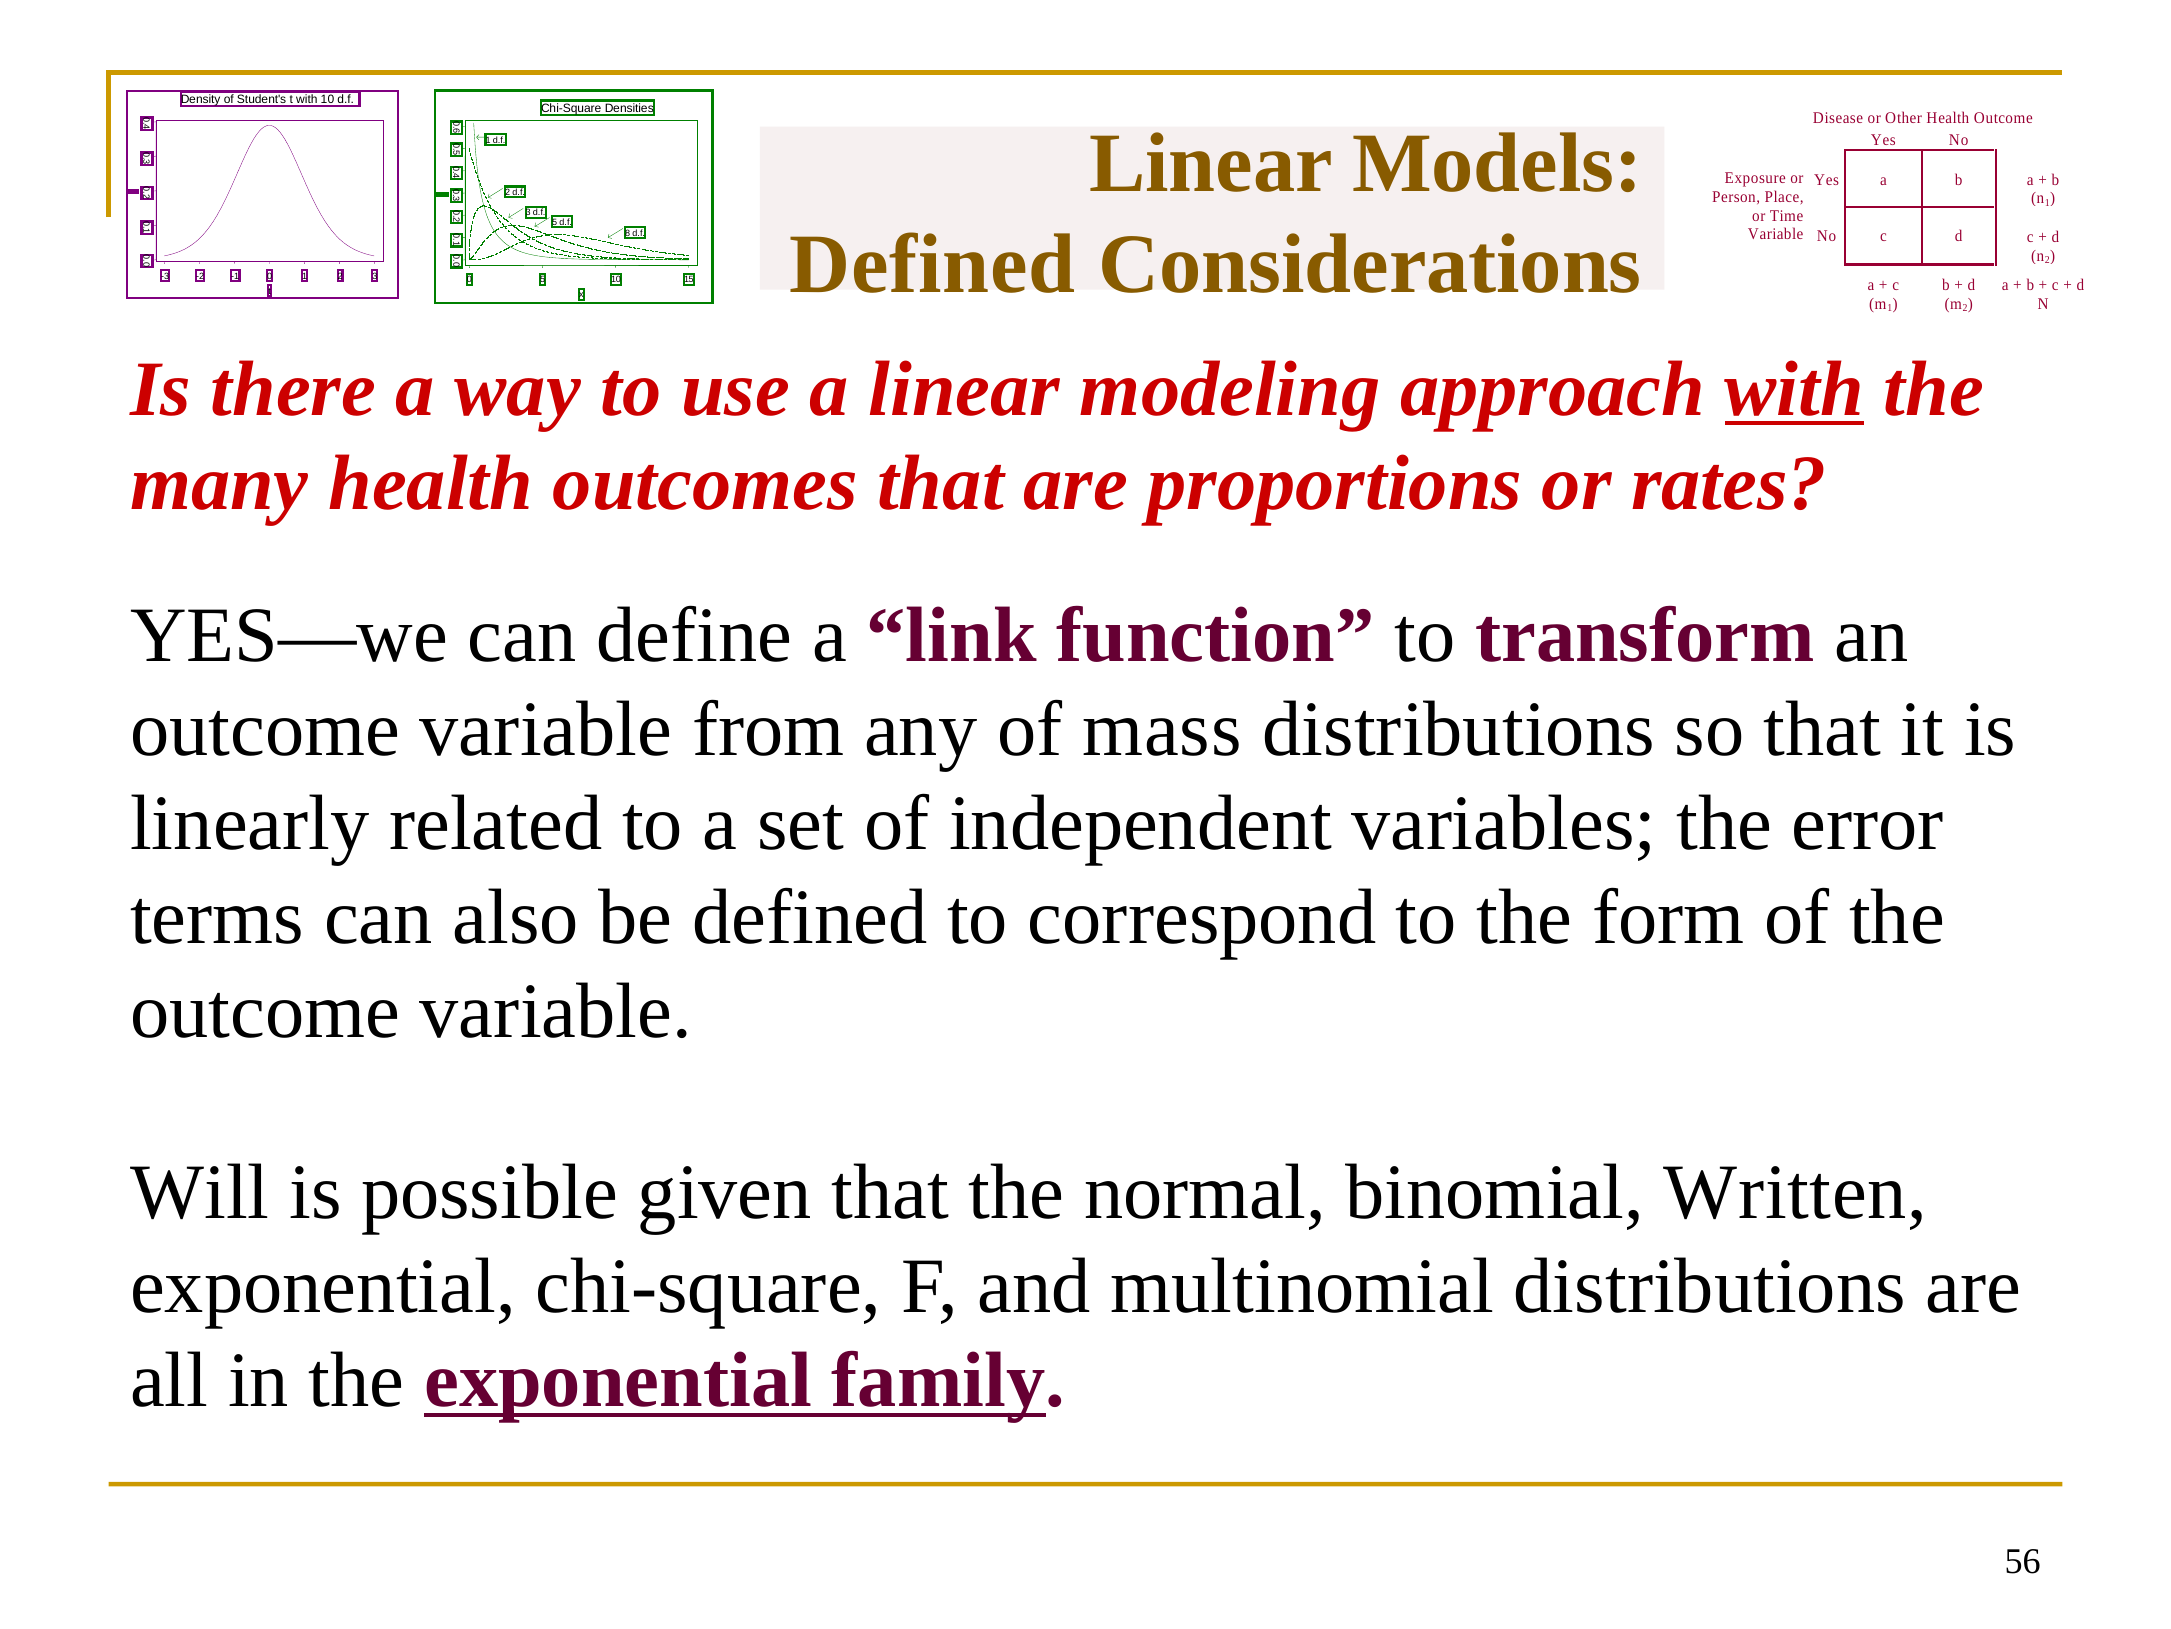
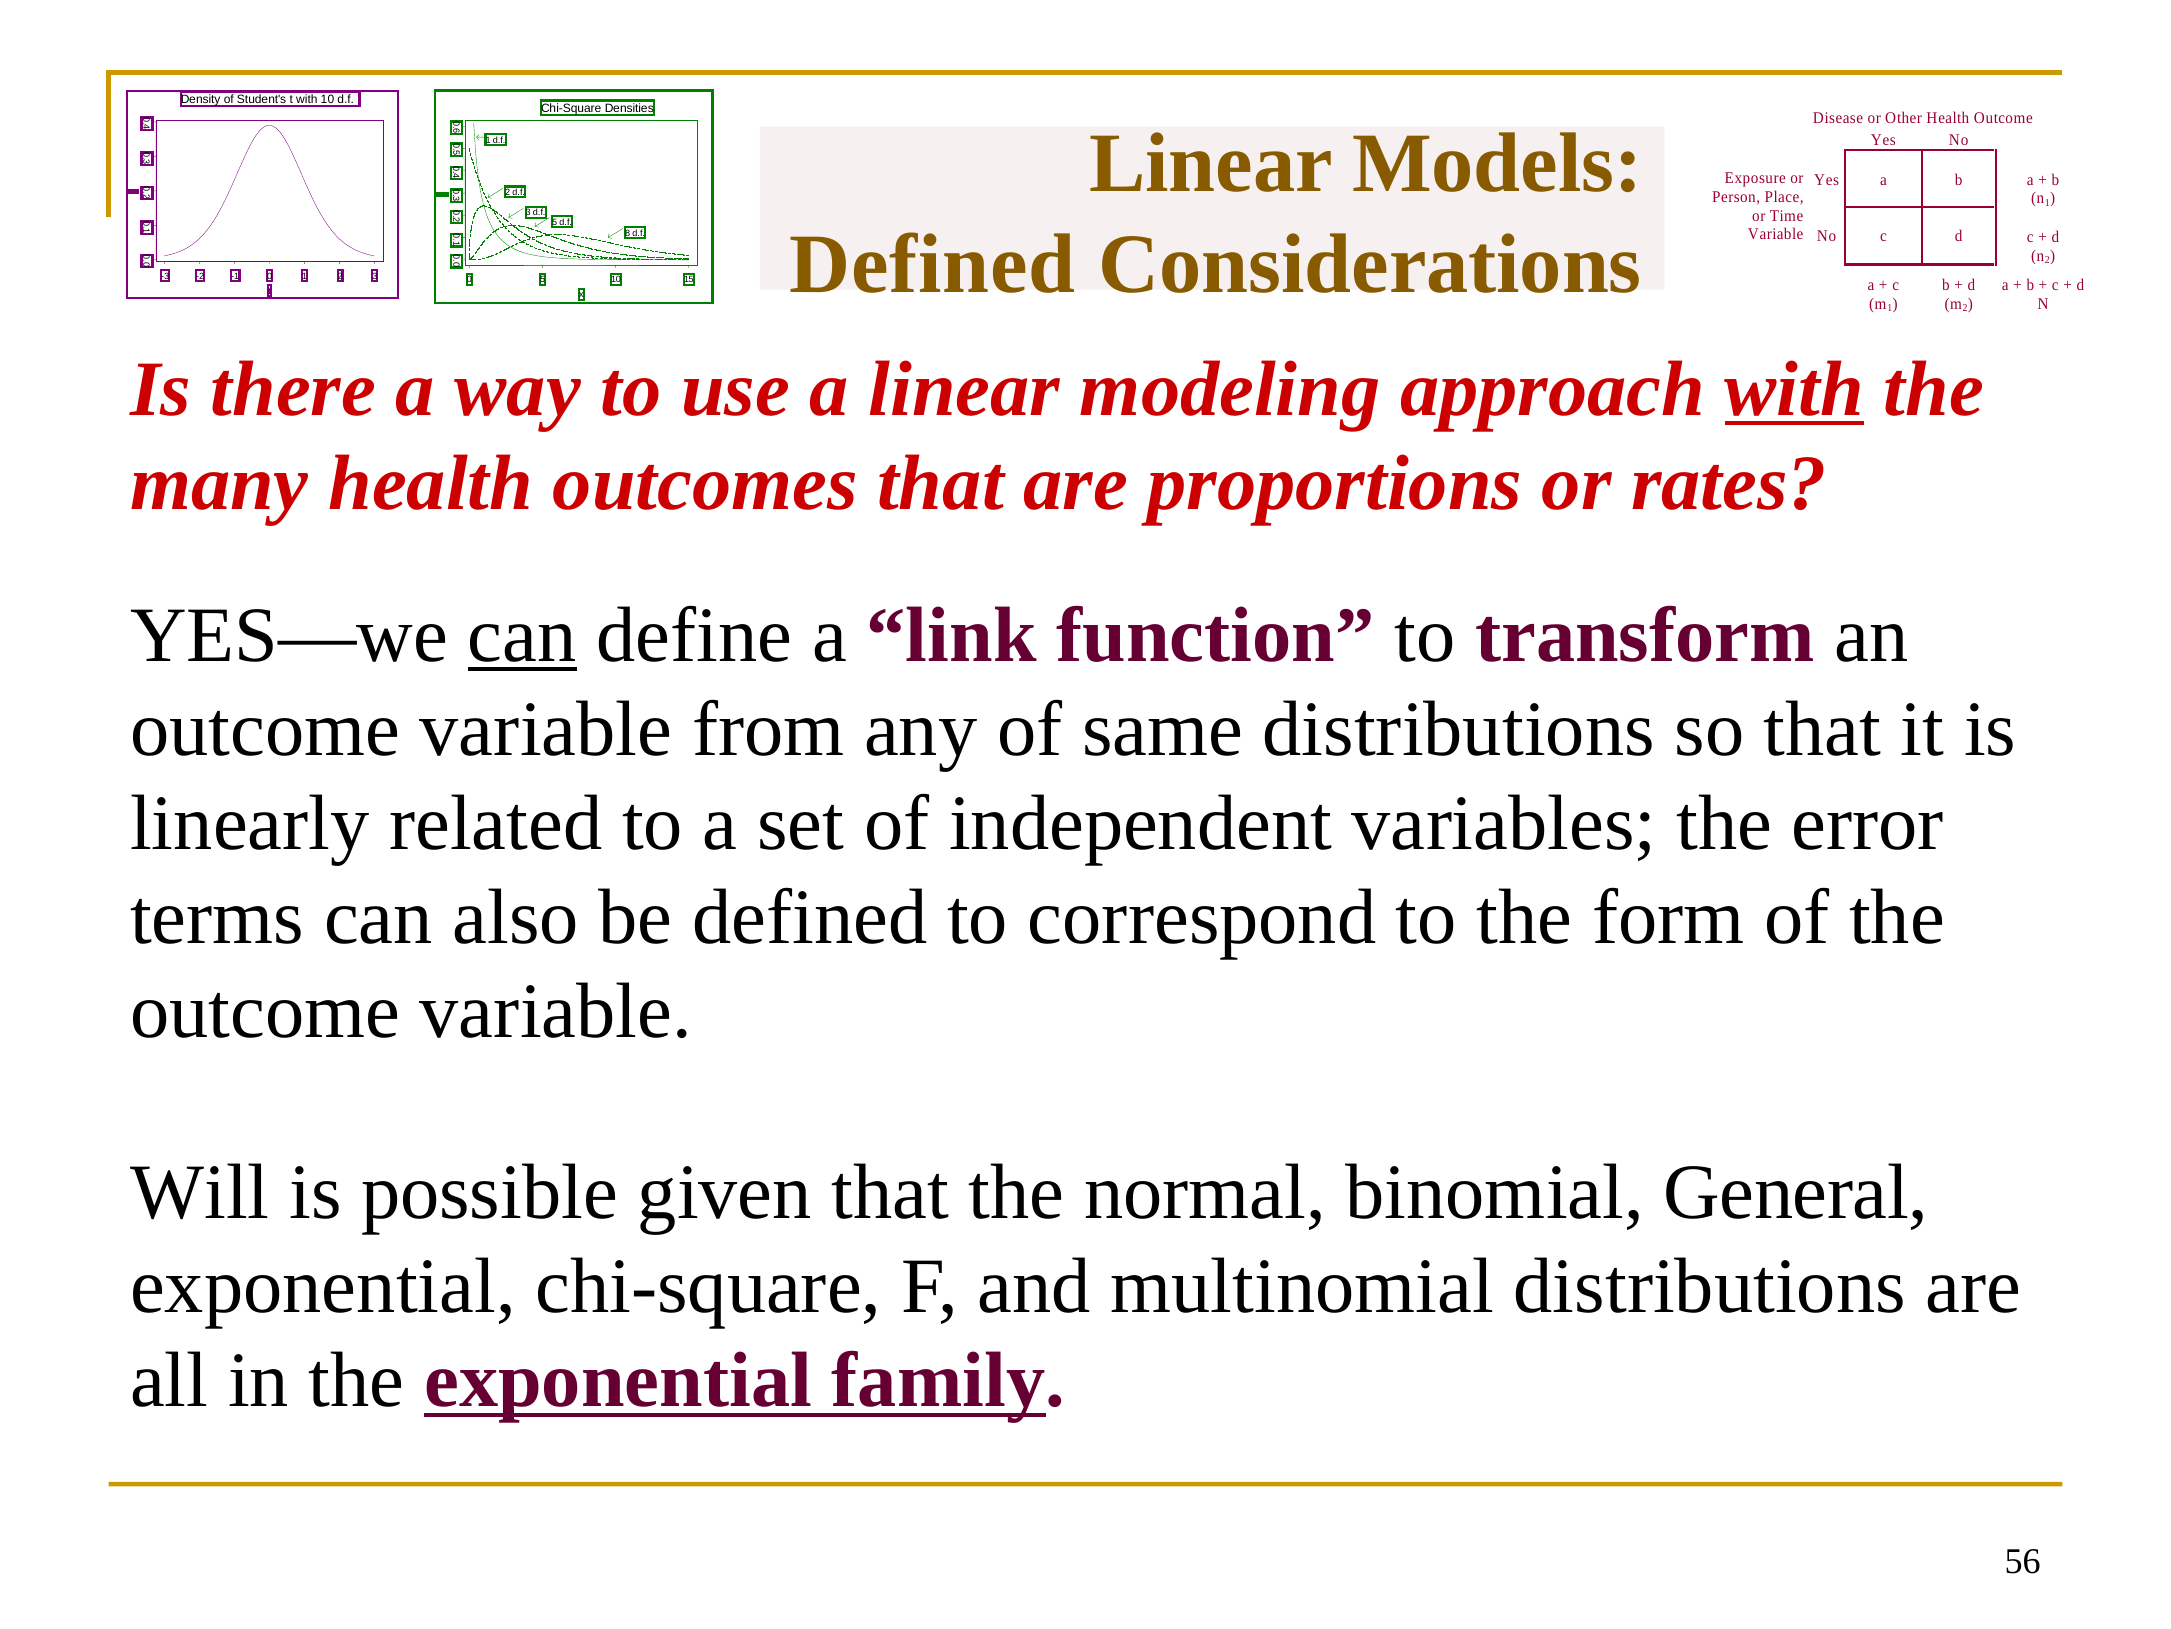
can underline: none -> present (522, 635)
mass: mass -> same (1162, 729)
Written: Written -> General (1796, 1192)
